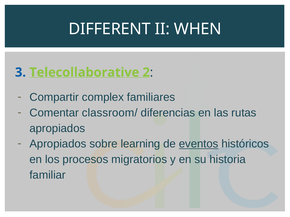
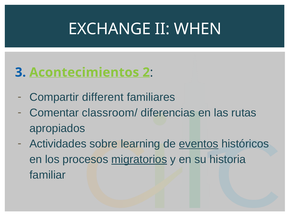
DIFFERENT: DIFFERENT -> EXCHANGE (110, 29)
Telecollaborative: Telecollaborative -> Acontecimientos (84, 73)
complex: complex -> different (103, 97)
Apropiados: Apropiados -> Actividades (58, 144)
migratorios underline: none -> present (139, 160)
